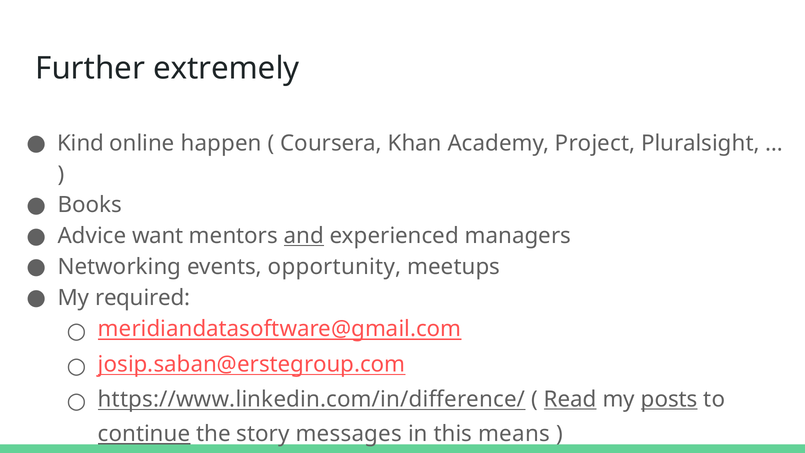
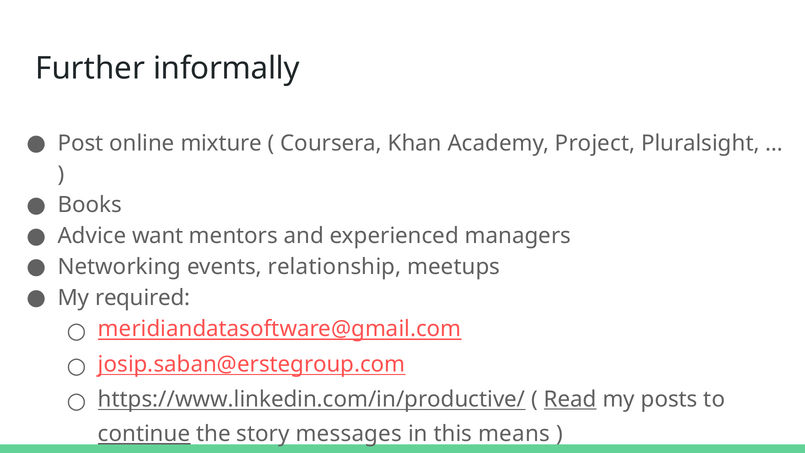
extremely: extremely -> informally (226, 68)
Kind: Kind -> Post (81, 143)
happen: happen -> mixture (221, 143)
and underline: present -> none (304, 236)
opportunity: opportunity -> relationship (335, 267)
https://www.linkedin.com/in/difference/: https://www.linkedin.com/in/difference/ -> https://www.linkedin.com/in/productive/ (312, 399)
posts underline: present -> none (669, 399)
